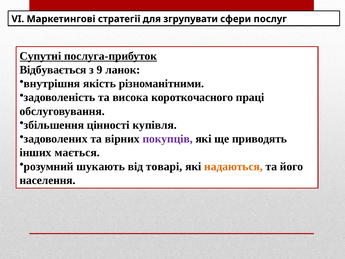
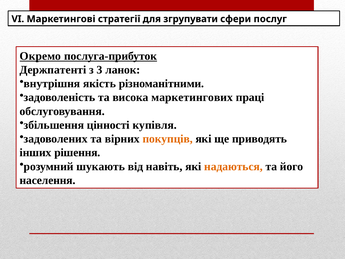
Супутні: Супутні -> Окремо (40, 56)
Відбувається: Відбувається -> Держпатенті (53, 70)
9: 9 -> 3 (100, 70)
короткочасного: короткочасного -> маркетингових (192, 97)
покупців colour: purple -> orange (168, 139)
мається: мається -> рішення (77, 153)
товарі: товарі -> навіть (164, 166)
